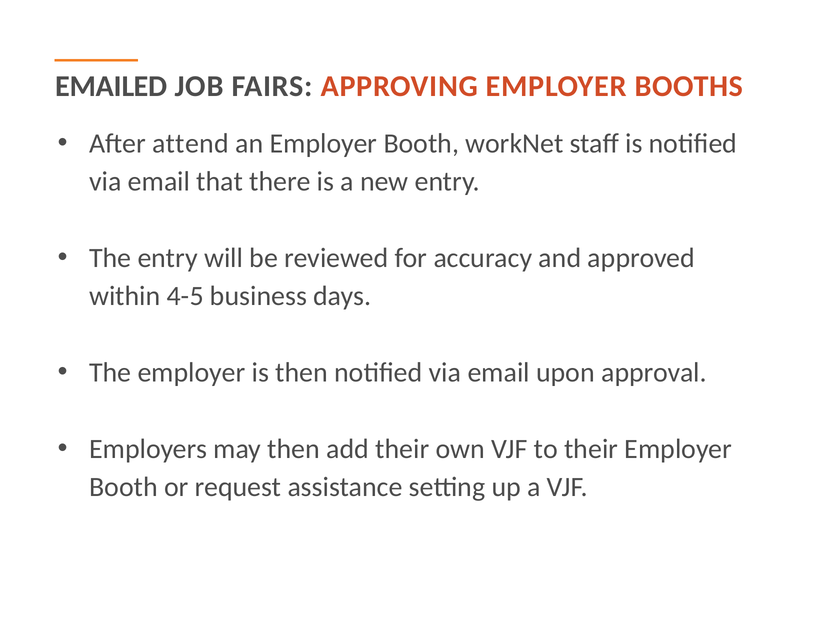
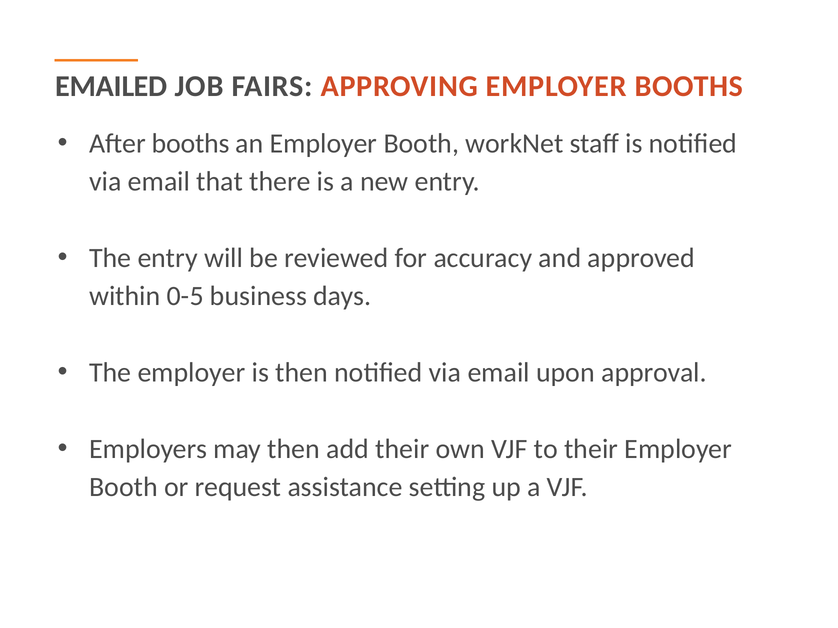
After attend: attend -> booths (191, 144)
4-5: 4-5 -> 0-5 (185, 296)
